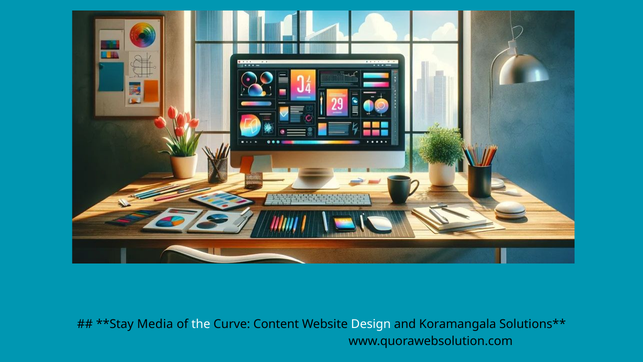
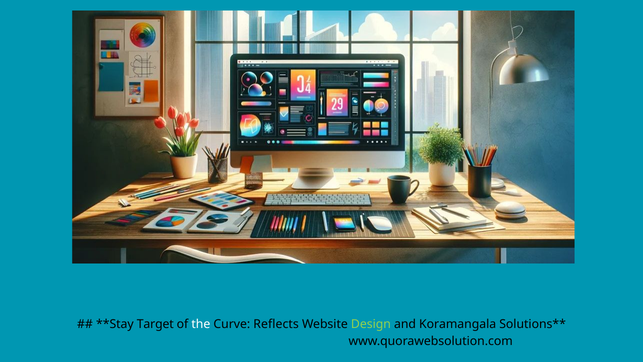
Media: Media -> Target (155, 324)
Content: Content -> Reflects (276, 324)
Design colour: white -> light green (371, 324)
